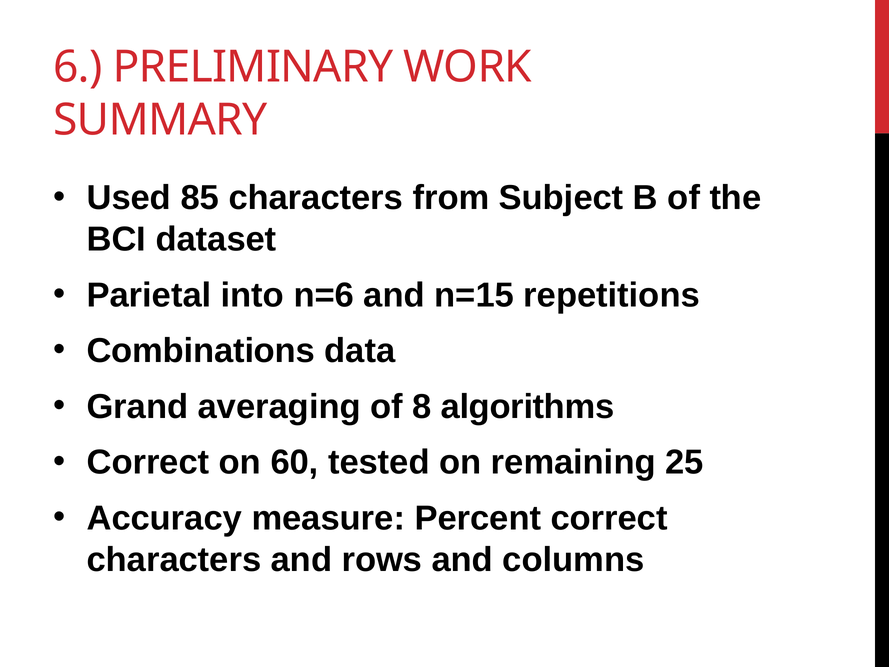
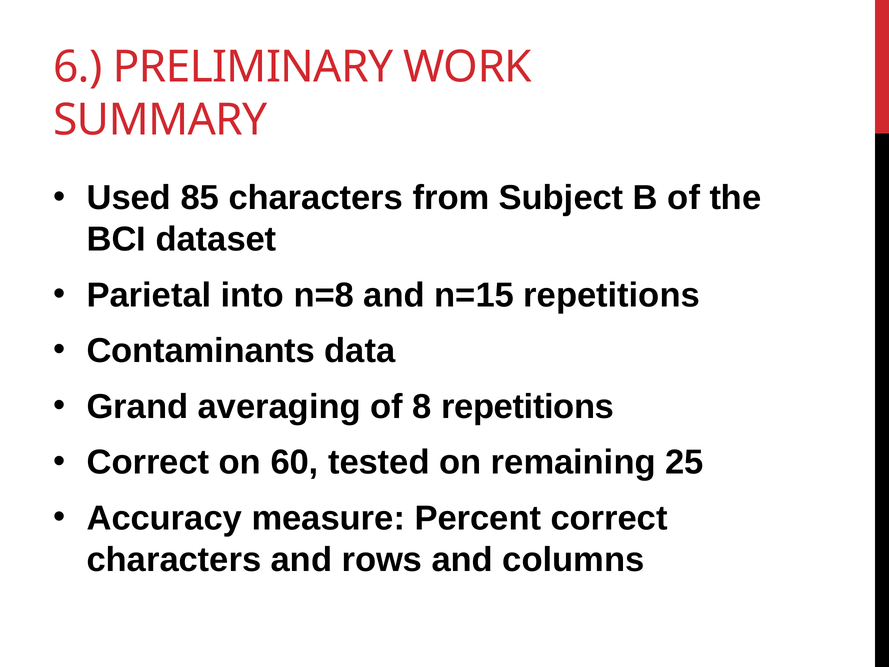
n=6: n=6 -> n=8 (324, 295)
Combinations: Combinations -> Contaminants (201, 351)
8 algorithms: algorithms -> repetitions (528, 407)
